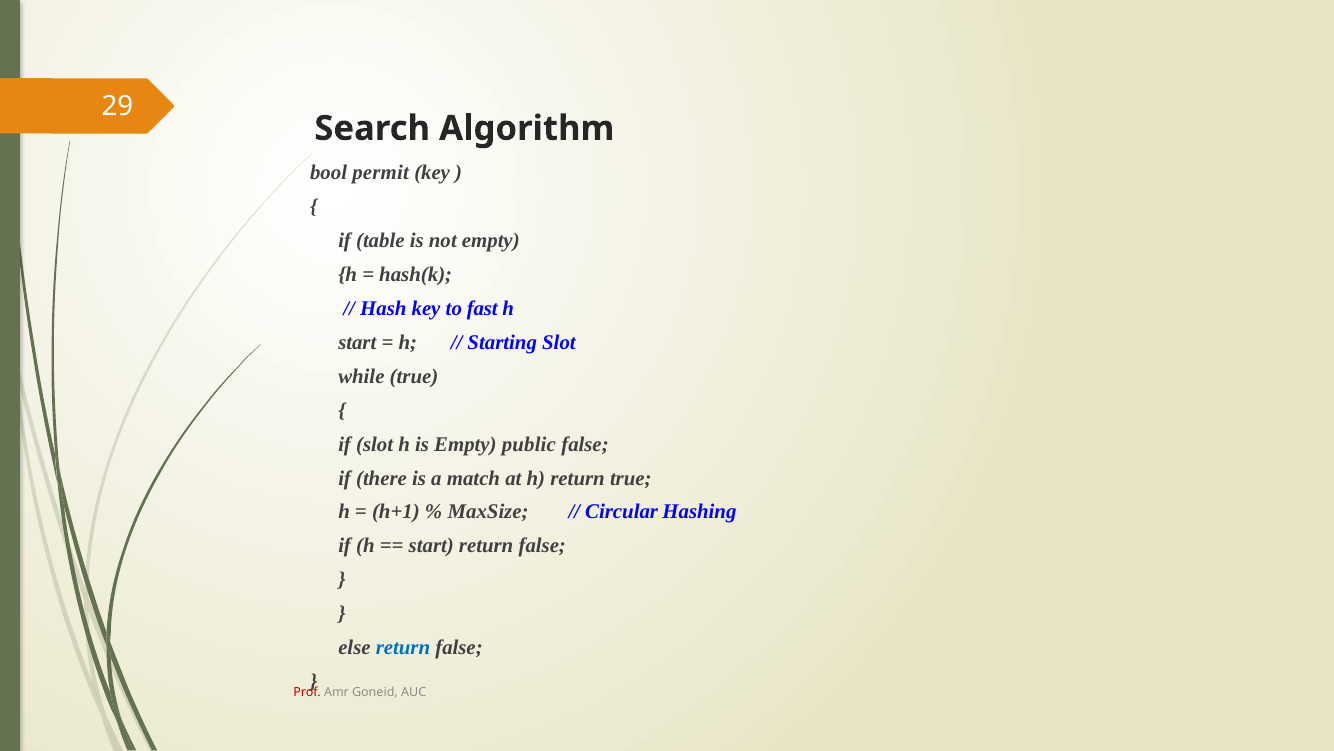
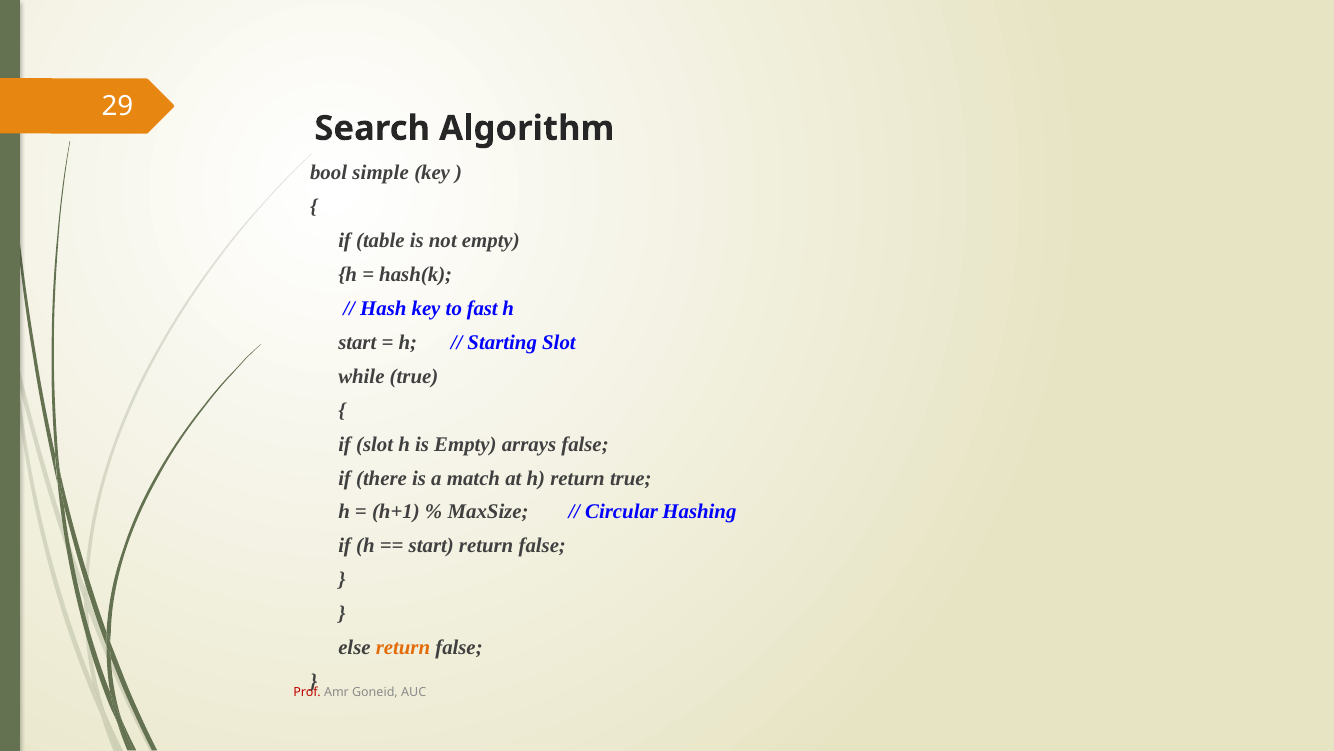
permit: permit -> simple (381, 173)
public: public -> arrays (529, 444)
return colour: blue -> orange (403, 647)
